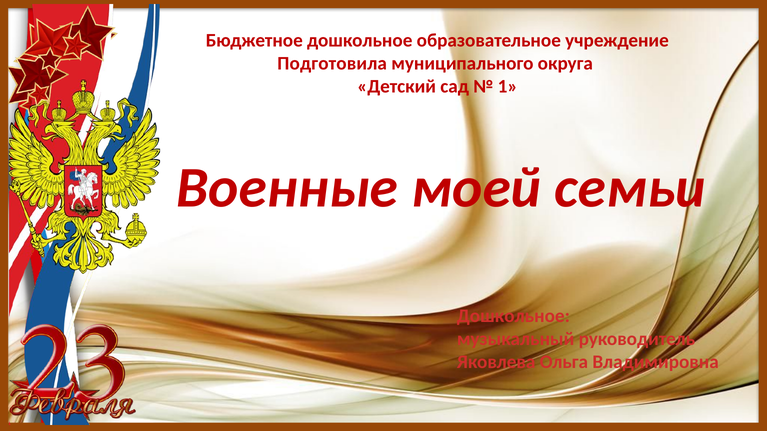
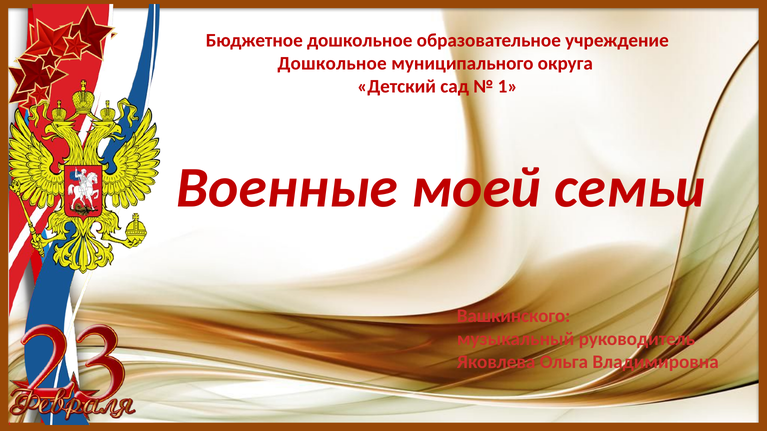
Подготовила: Подготовила -> Дошкольное (332, 64)
Дошкольное: Дошкольное -> Вашкинского (514, 316)
